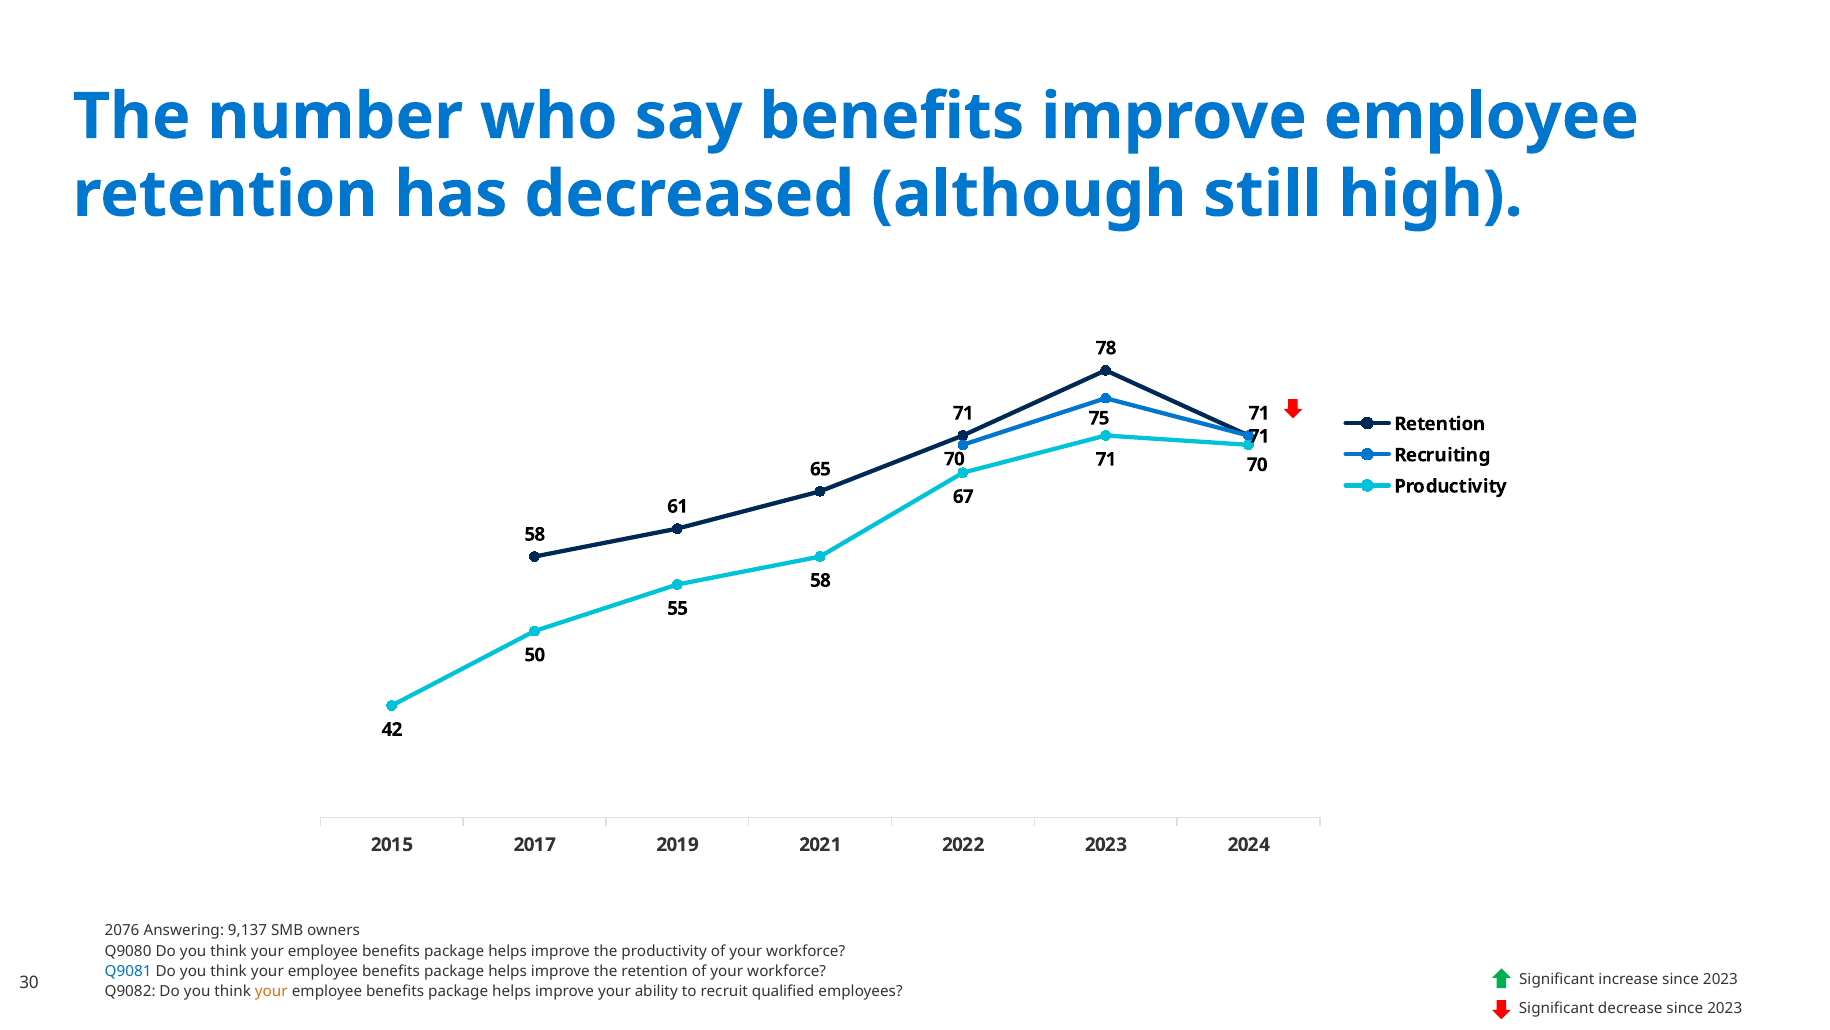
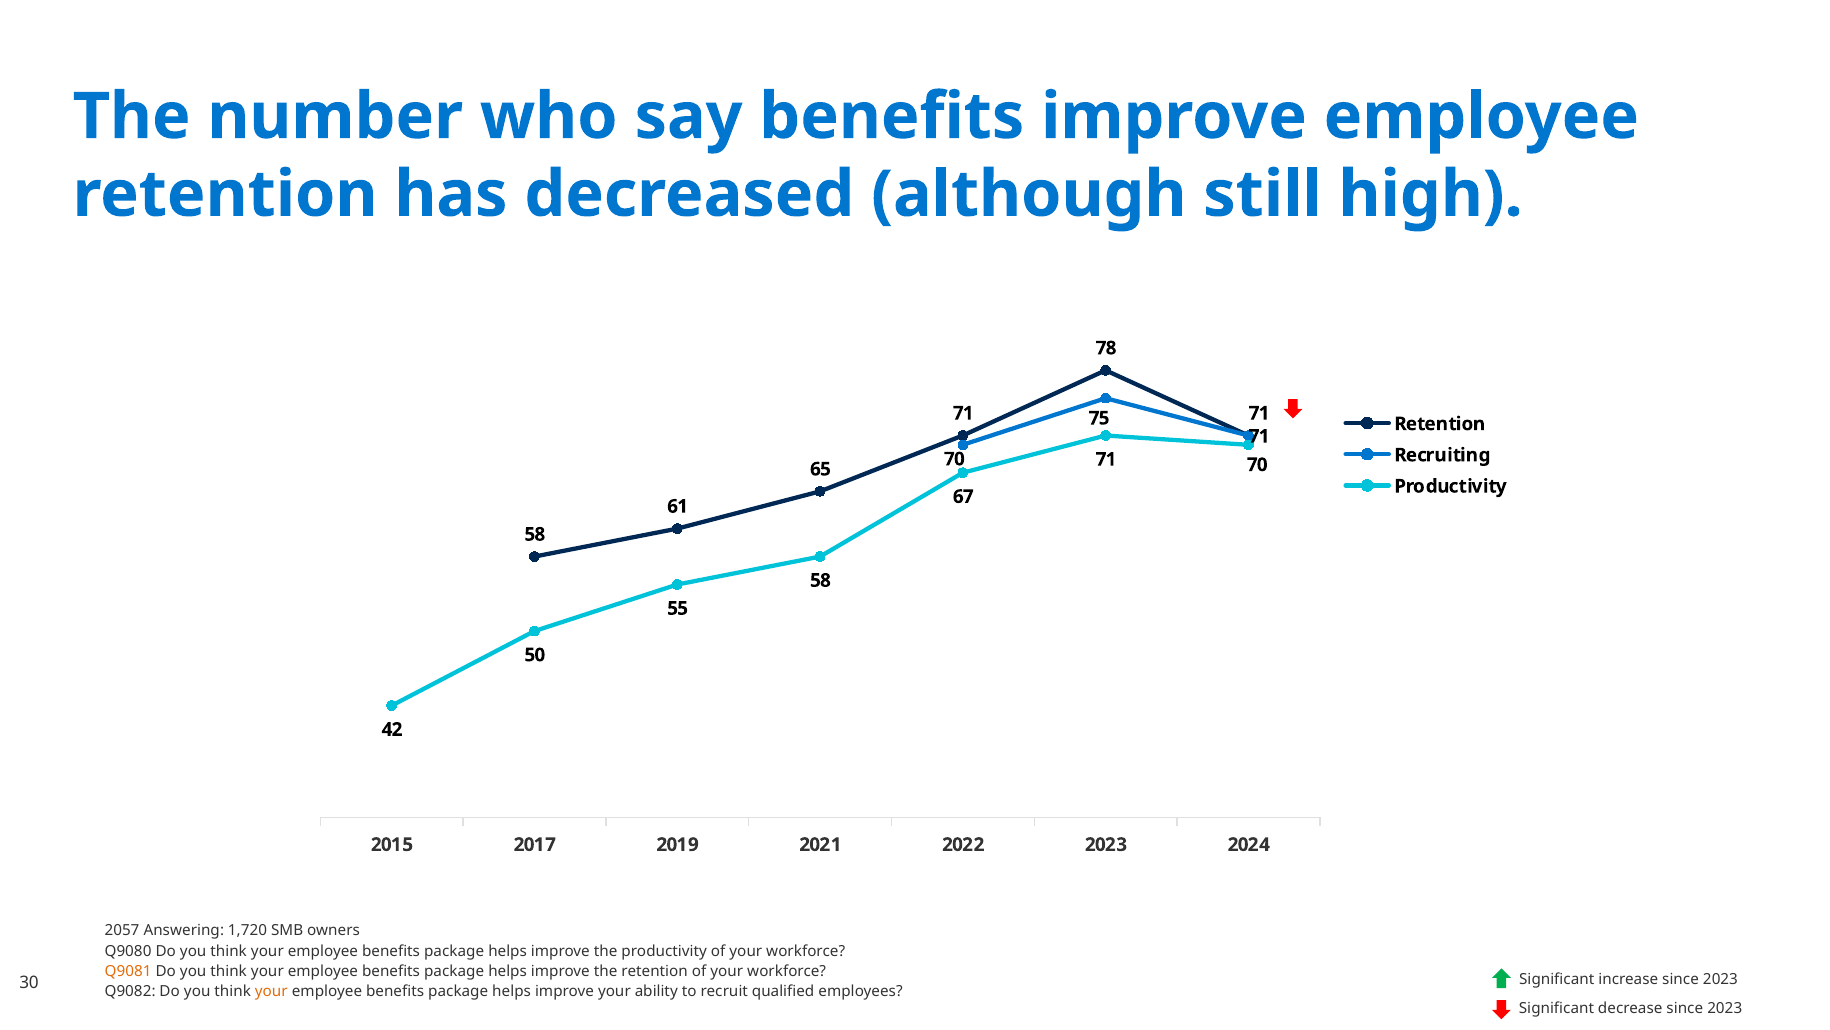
2076: 2076 -> 2057 (122, 930)
9,137: 9,137 -> 1,720 (248, 930)
Q9081 colour: blue -> orange (128, 971)
